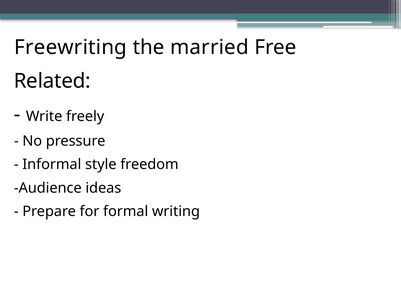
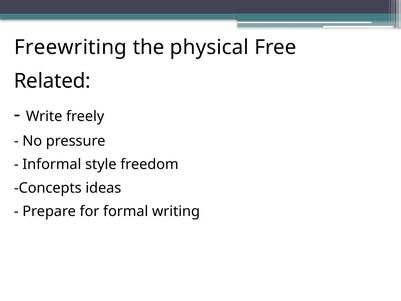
married: married -> physical (209, 47)
Audience: Audience -> Concepts (48, 188)
